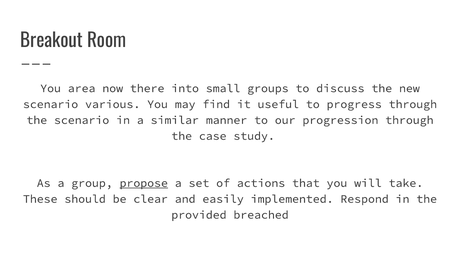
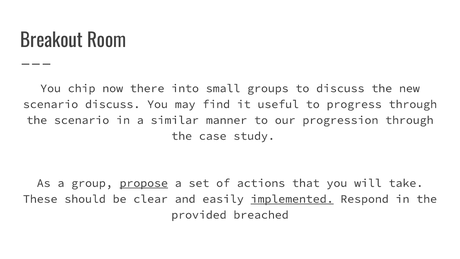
area: area -> chip (82, 88)
scenario various: various -> discuss (113, 104)
implemented underline: none -> present (292, 199)
